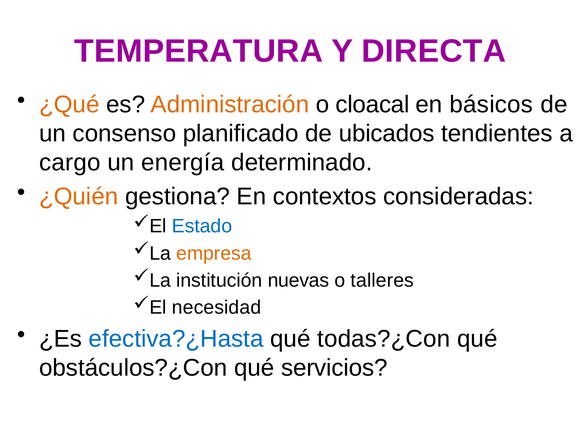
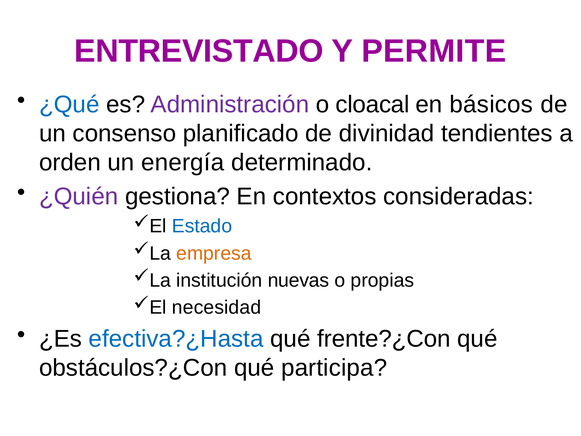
TEMPERATURA: TEMPERATURA -> ENTREVISTADO (199, 51)
DIRECTA: DIRECTA -> PERMITE (434, 51)
¿Qué colour: orange -> blue (69, 104)
Administración colour: orange -> purple (230, 104)
ubicados: ubicados -> divinidad (387, 133)
cargo: cargo -> orden (70, 162)
¿Quién colour: orange -> purple (79, 196)
talleres: talleres -> propias (382, 280)
todas?¿Con: todas?¿Con -> frente?¿Con (384, 339)
servicios: servicios -> participa (334, 368)
